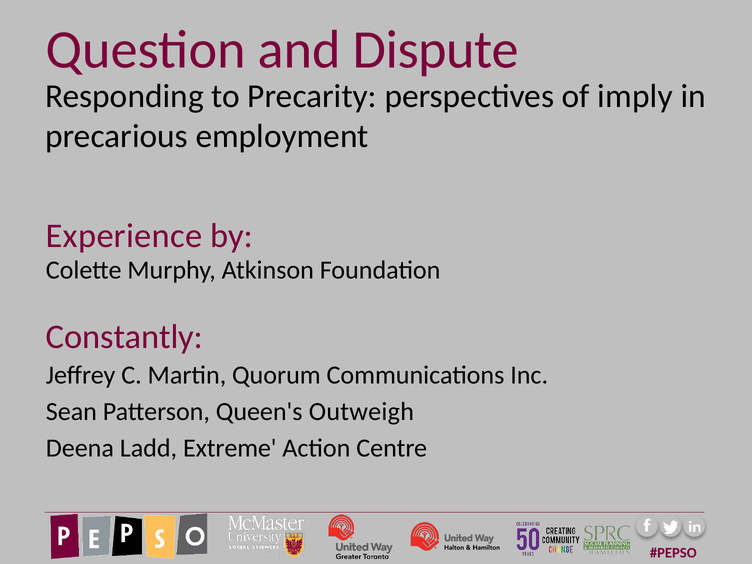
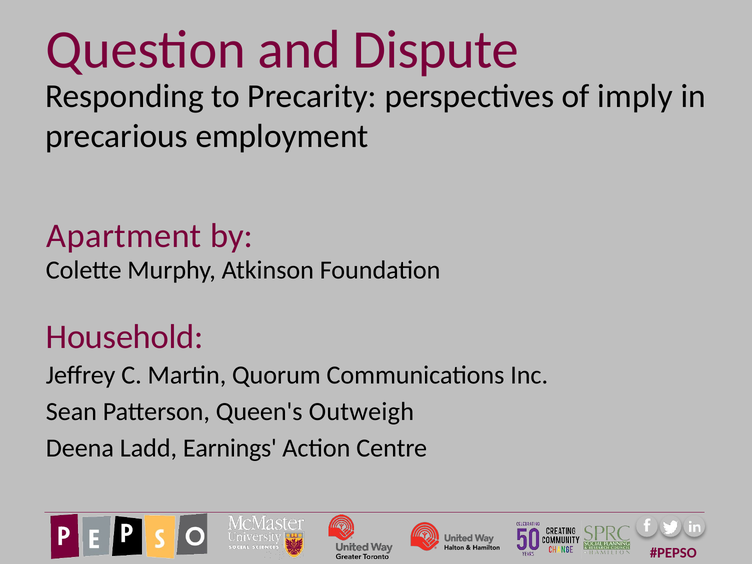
Experience: Experience -> Apartment (124, 236)
Constantly: Constantly -> Household (125, 337)
Extreme: Extreme -> Earnings (230, 448)
